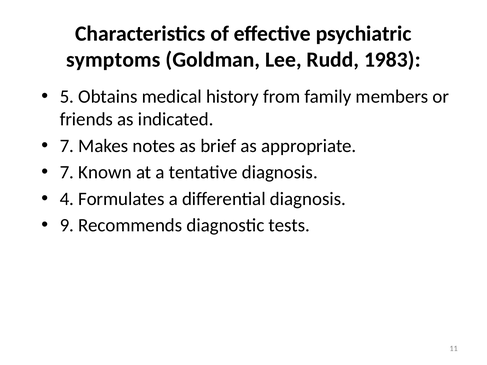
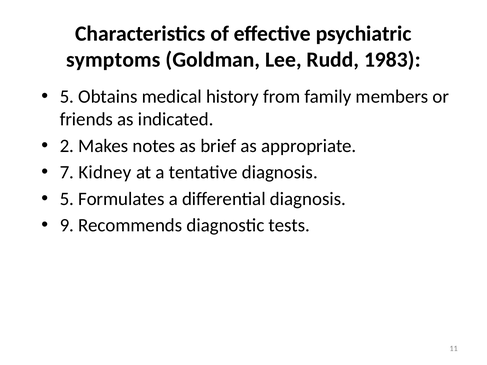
7: 7 -> 2 (67, 146)
Known: Known -> Kidney (105, 172)
4: 4 -> 5 (67, 199)
